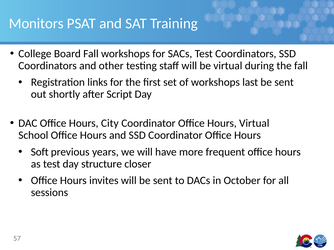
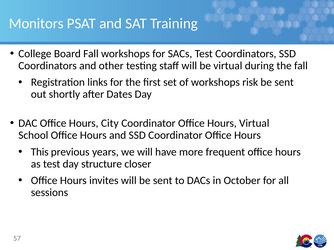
last: last -> risk (250, 82)
Script: Script -> Dates (119, 94)
Soft: Soft -> This (40, 152)
